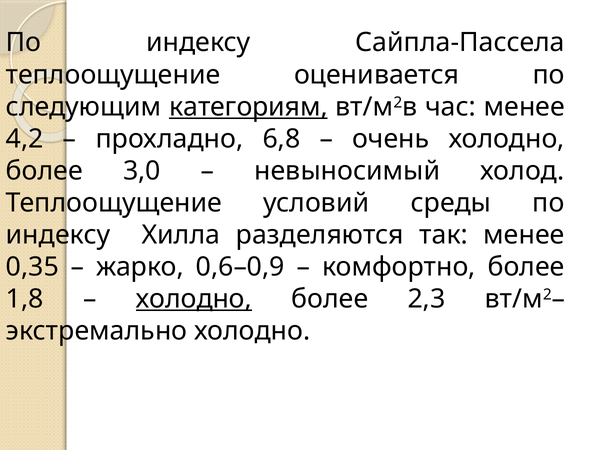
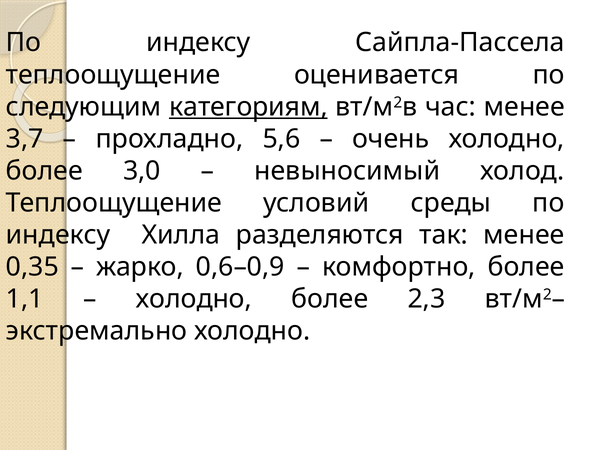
4,2: 4,2 -> 3,7 (25, 139)
6,8: 6,8 -> 5,6 (281, 139)
1,8: 1,8 -> 1,1 (25, 299)
холодно underline: present -> none (194, 299)
